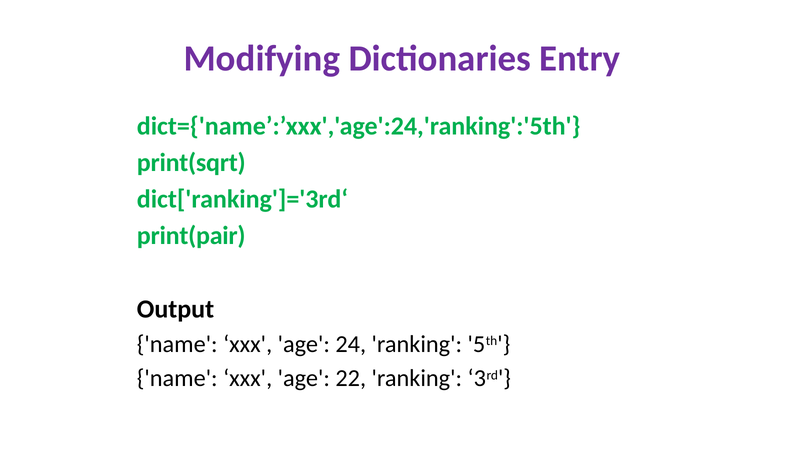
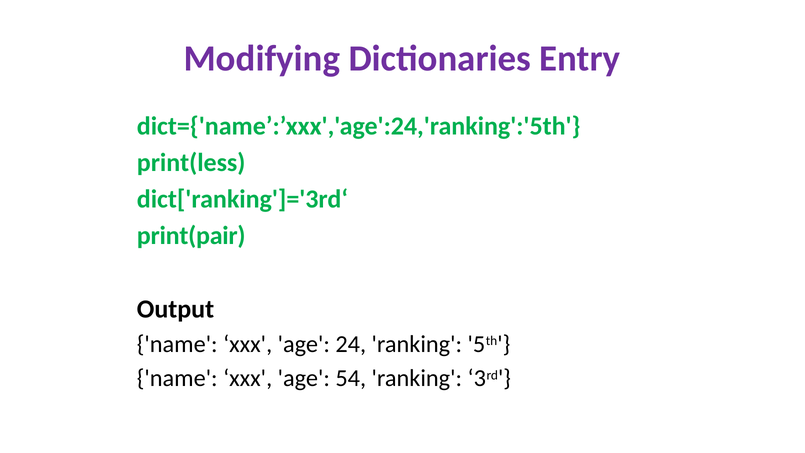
print(sqrt: print(sqrt -> print(less (191, 163)
22: 22 -> 54 (351, 378)
